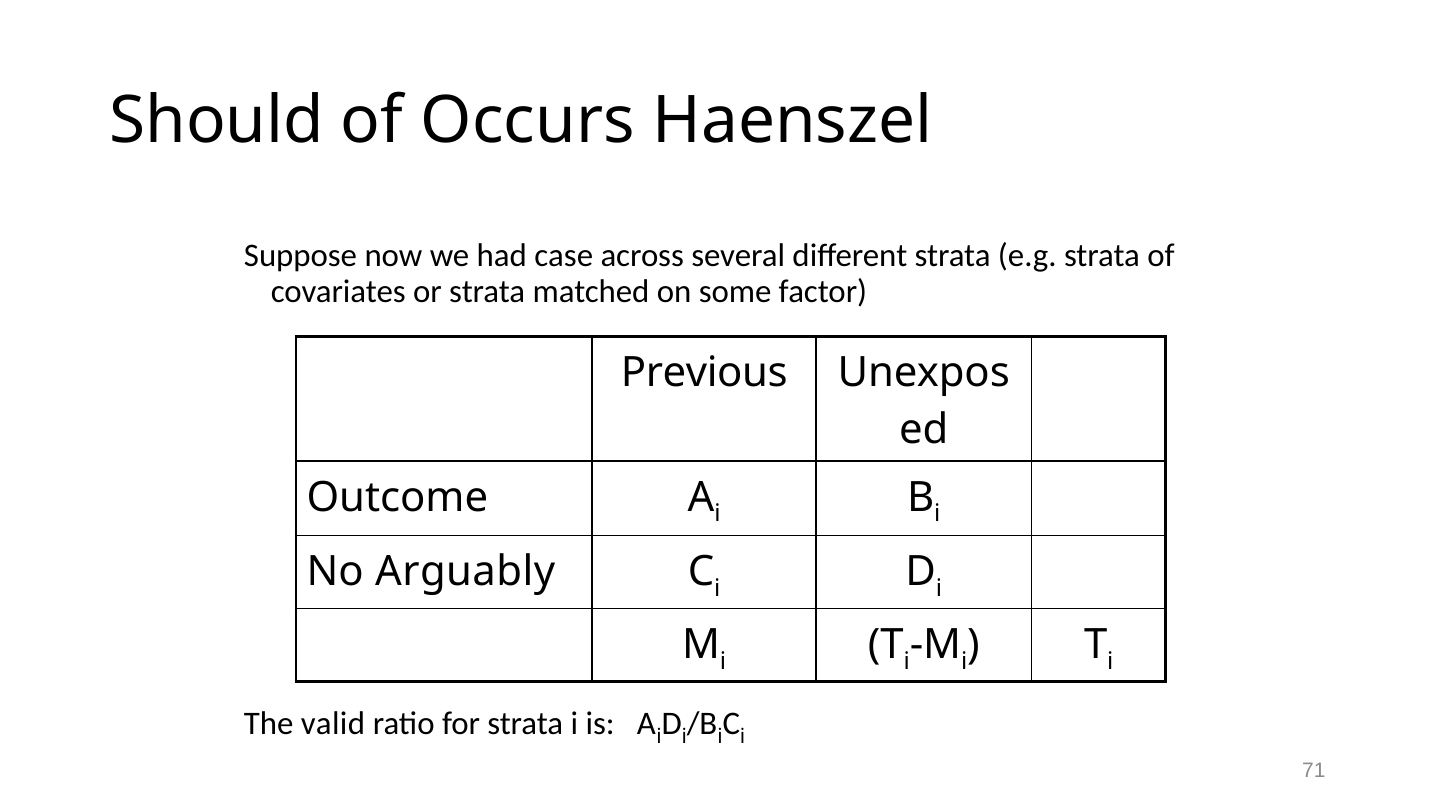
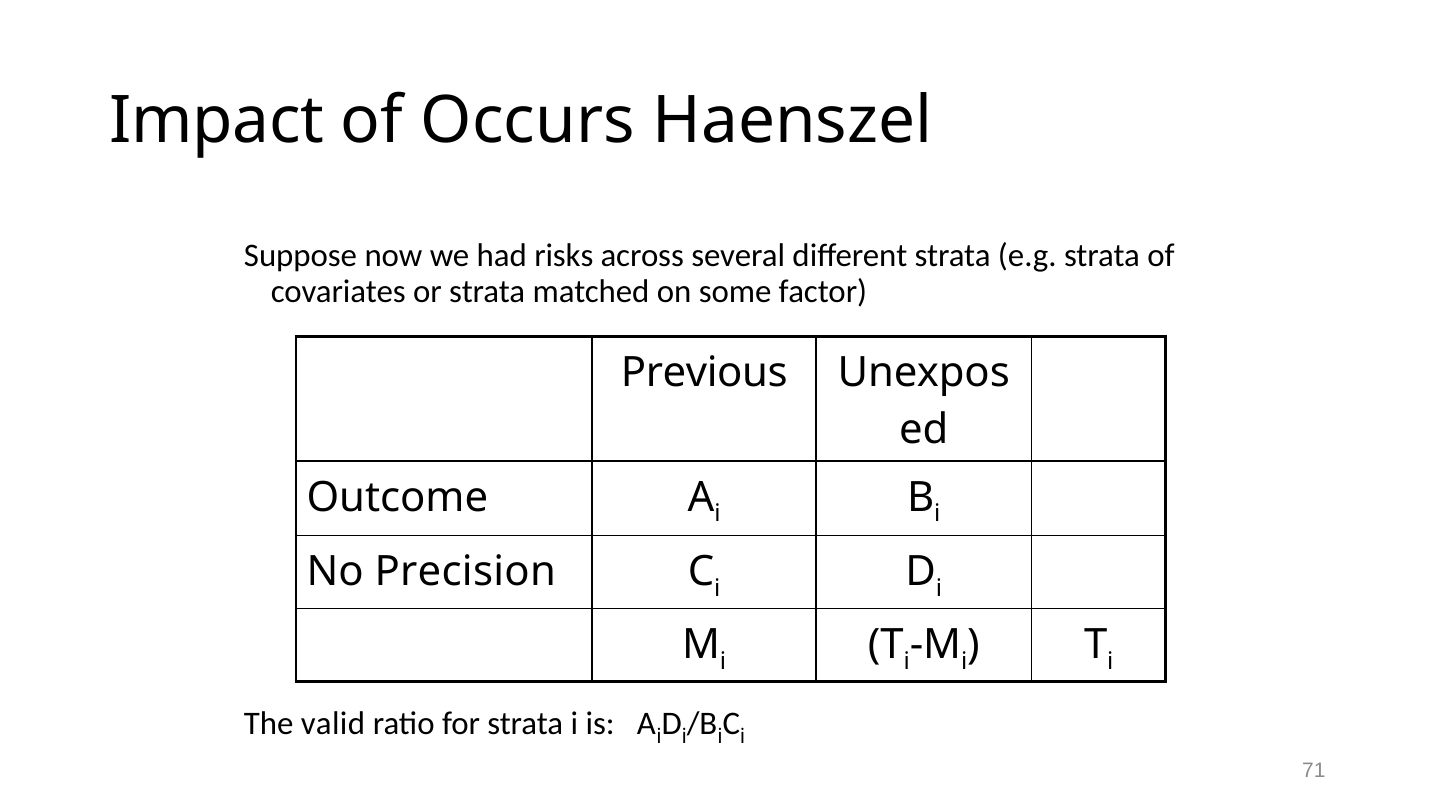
Should: Should -> Impact (217, 121)
case: case -> risks (564, 256)
Arguably: Arguably -> Precision (465, 572)
